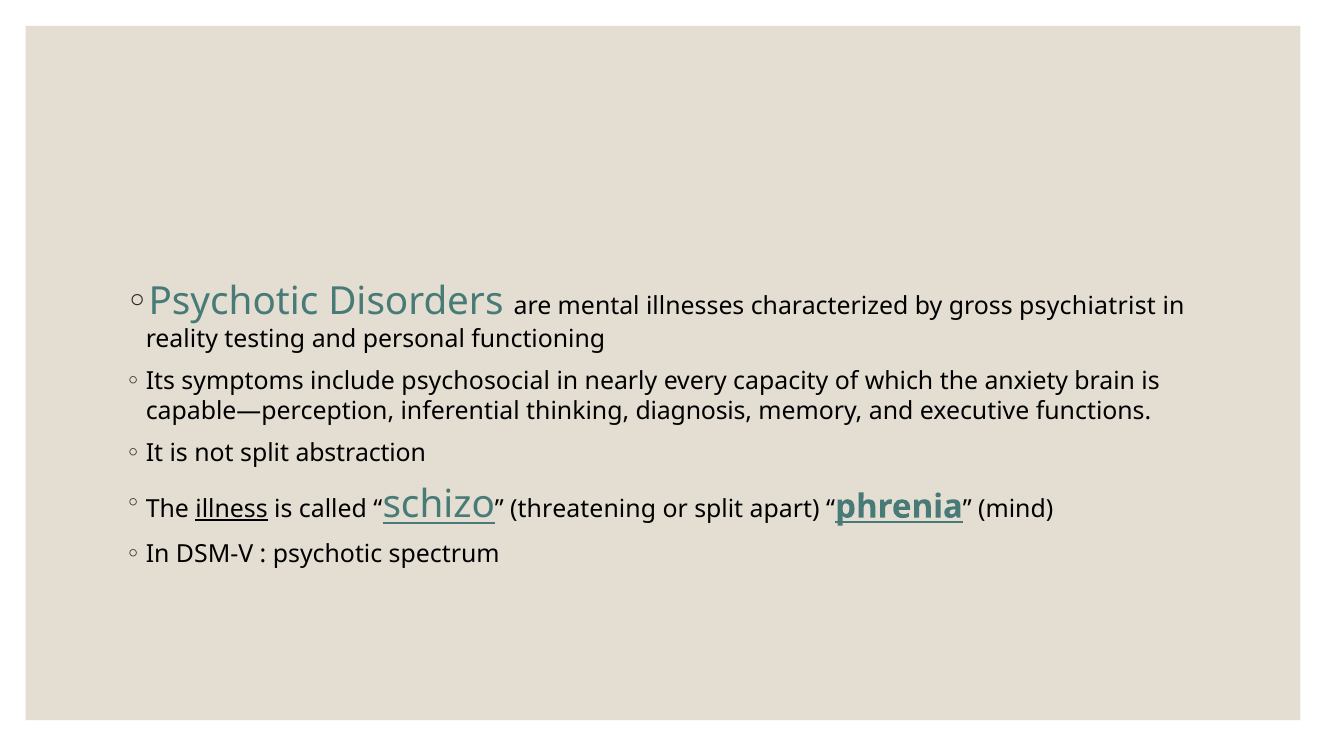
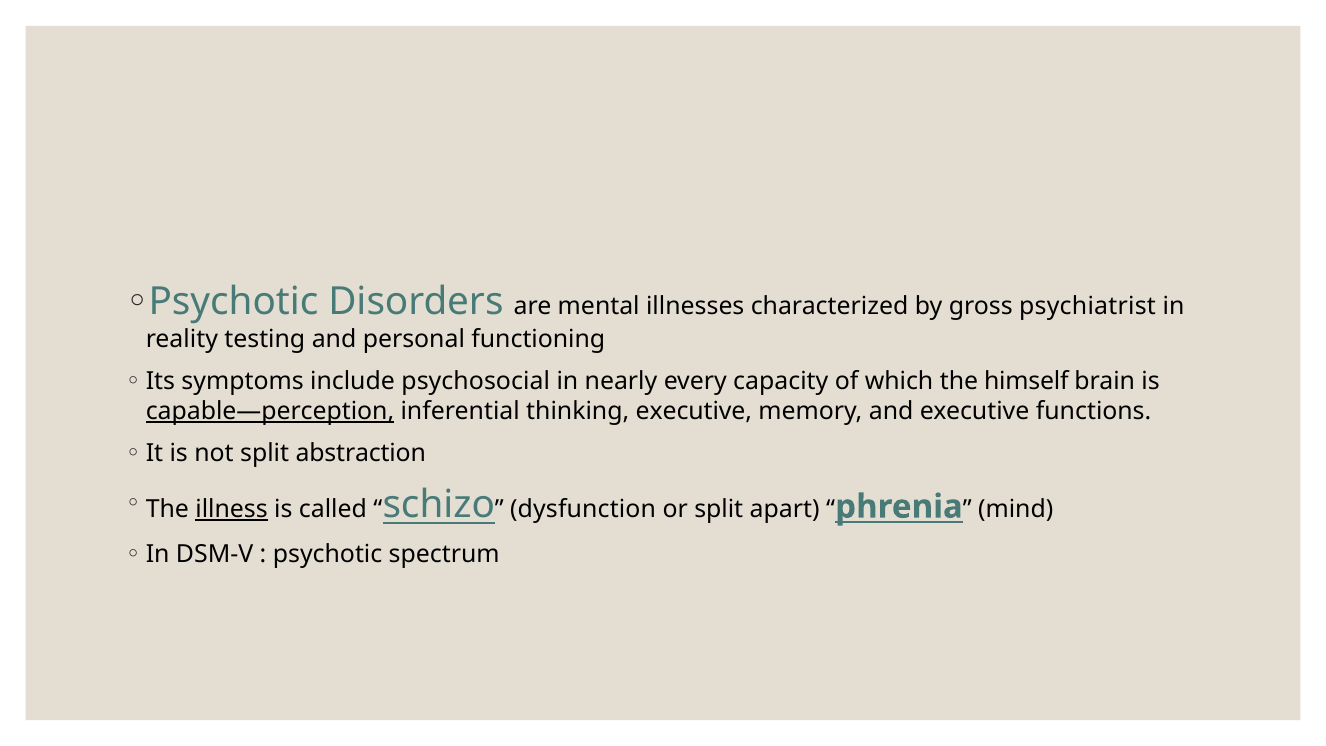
anxiety: anxiety -> himself (1026, 381)
capable—perception underline: none -> present (270, 411)
thinking diagnosis: diagnosis -> executive (694, 411)
threatening: threatening -> dysfunction (583, 509)
